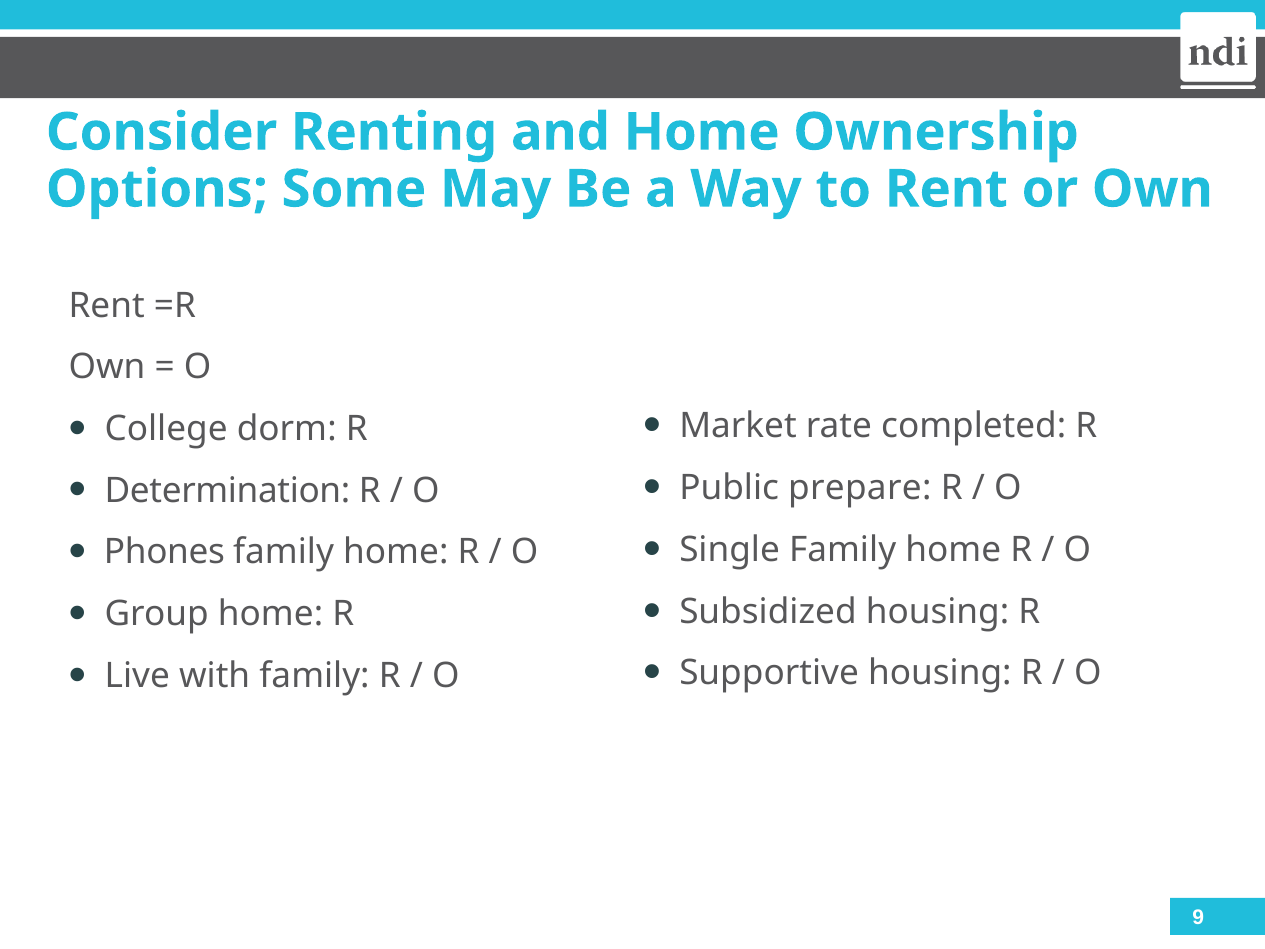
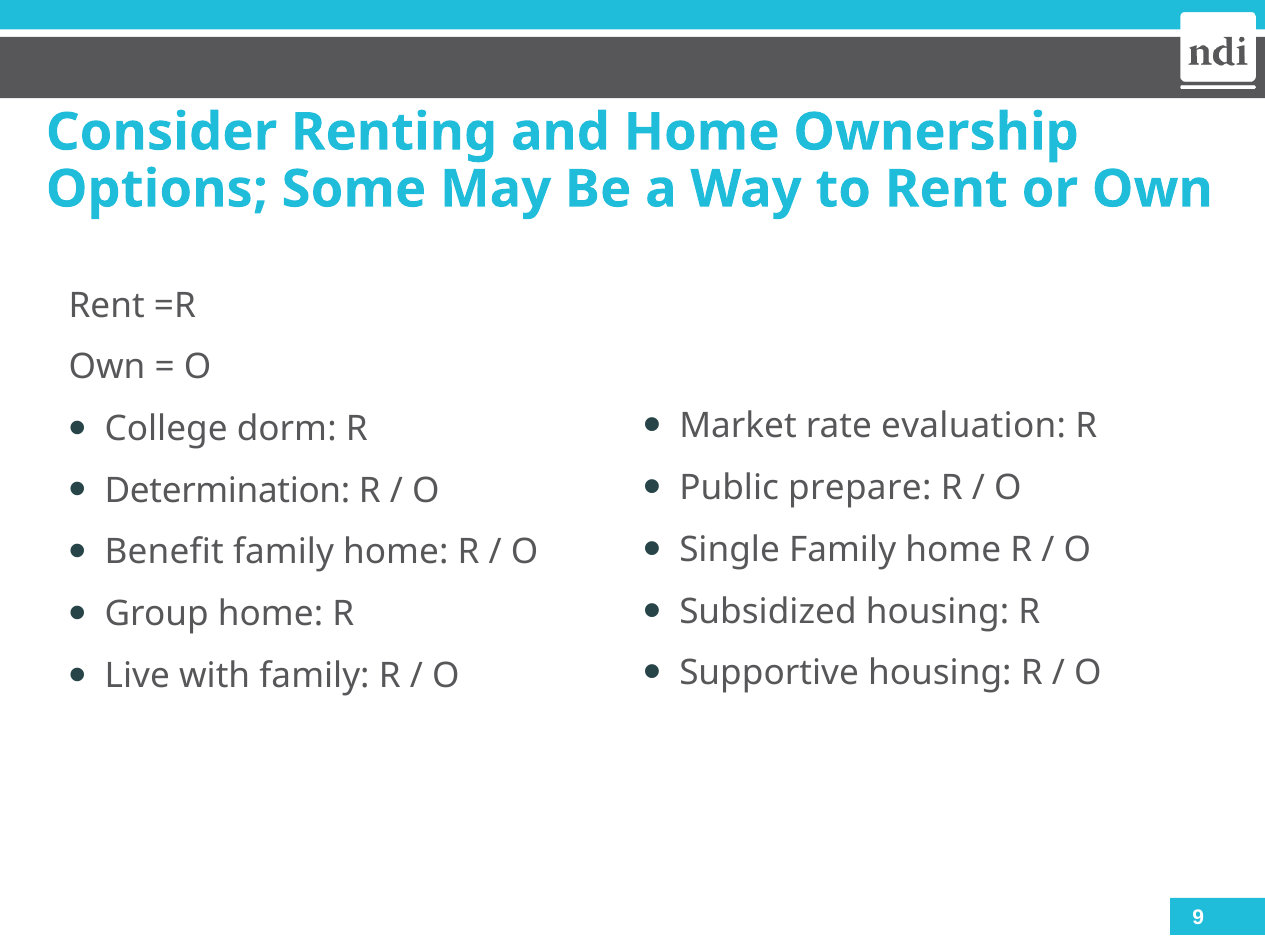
completed: completed -> evaluation (974, 426)
Phones: Phones -> Benefit (164, 552)
